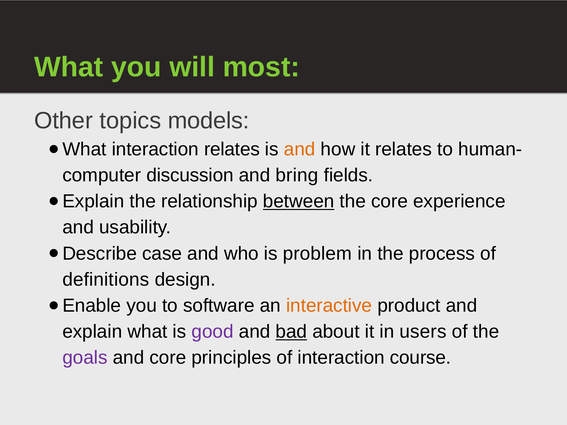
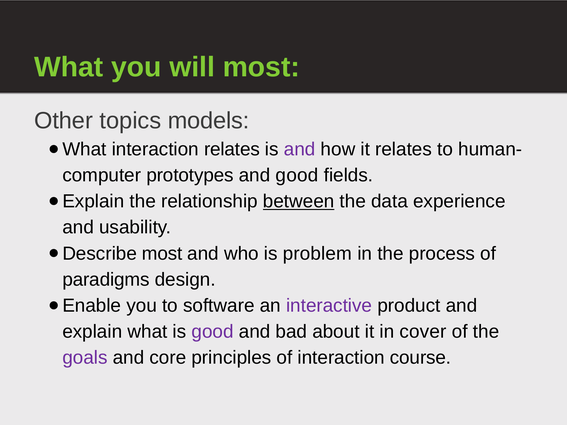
and colour: orange -> purple (300, 149)
discussion: discussion -> prototypes (190, 175)
and bring: bring -> good (297, 175)
the core: core -> data (390, 201)
case: case -> most (162, 254)
definitions: definitions -> paradigms (106, 280)
interactive colour: orange -> purple (329, 306)
bad underline: present -> none (291, 332)
users: users -> cover (423, 332)
